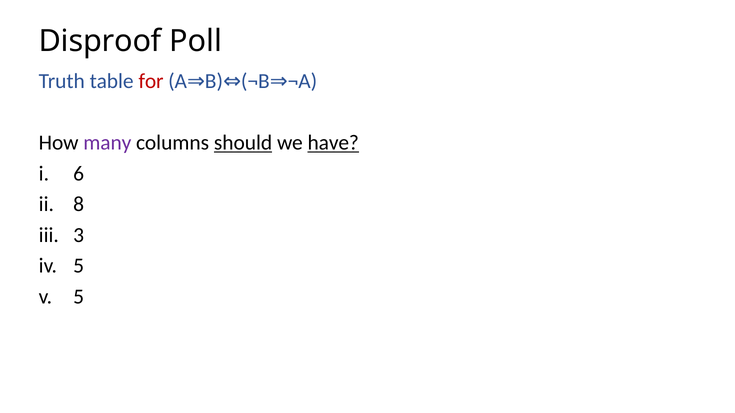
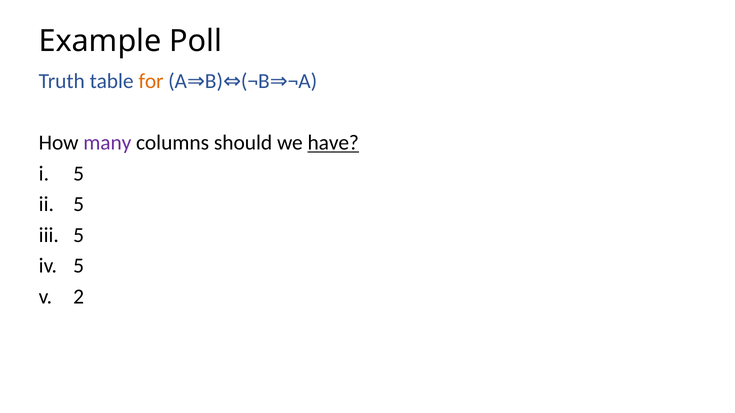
Disproof: Disproof -> Example (100, 41)
for colour: red -> orange (151, 81)
should underline: present -> none (243, 143)
6: 6 -> 5 (79, 174)
8: 8 -> 5 (79, 205)
3: 3 -> 5 (79, 235)
5: 5 -> 2 (79, 297)
